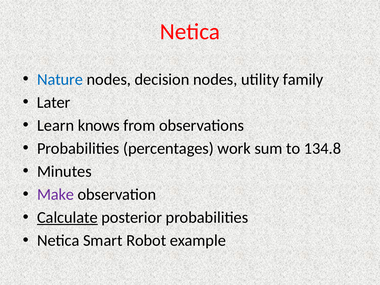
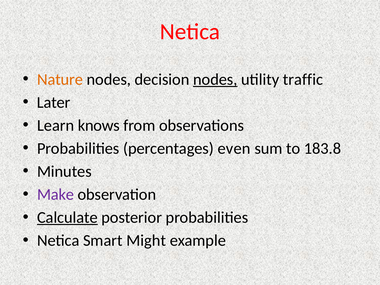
Nature colour: blue -> orange (60, 79)
nodes underline: none -> present (215, 79)
family: family -> traffic (303, 79)
work: work -> even (234, 148)
134.8: 134.8 -> 183.8 (322, 148)
Robot: Robot -> Might (146, 241)
